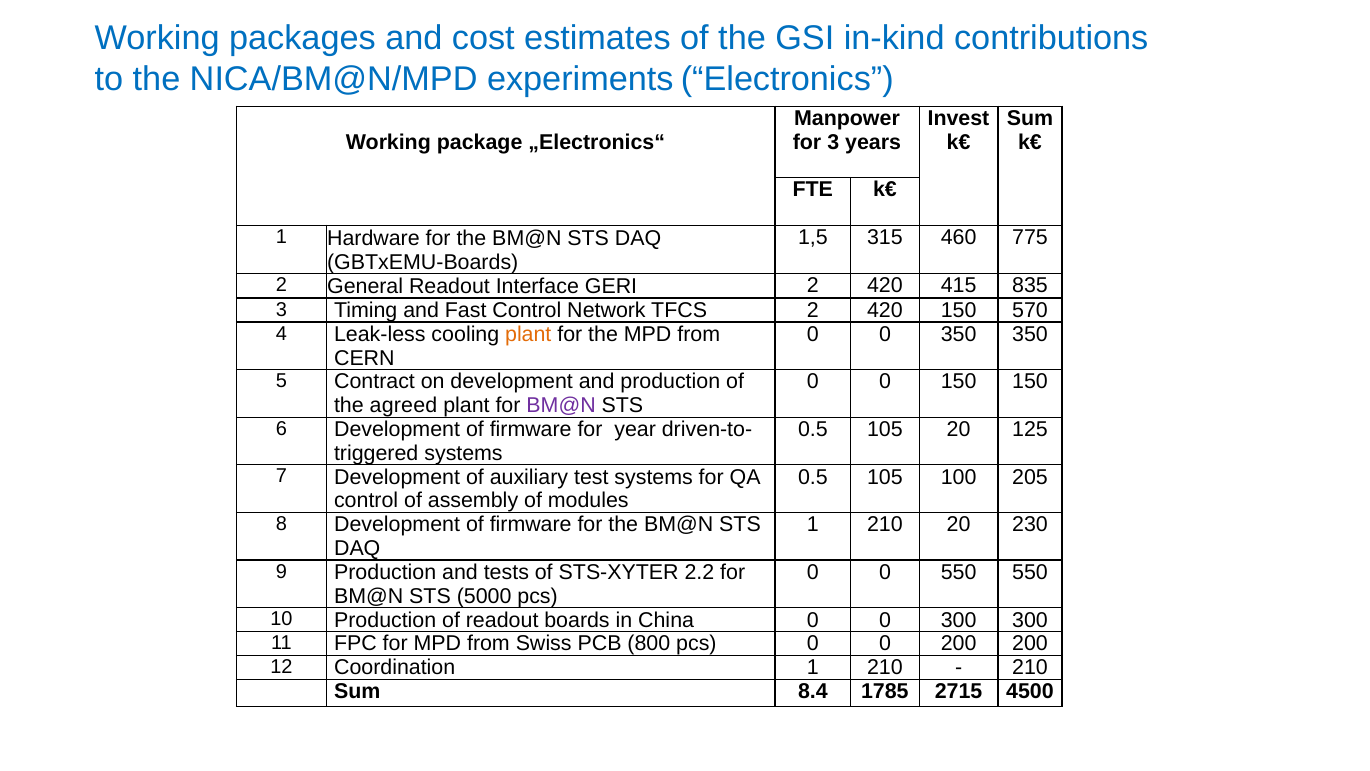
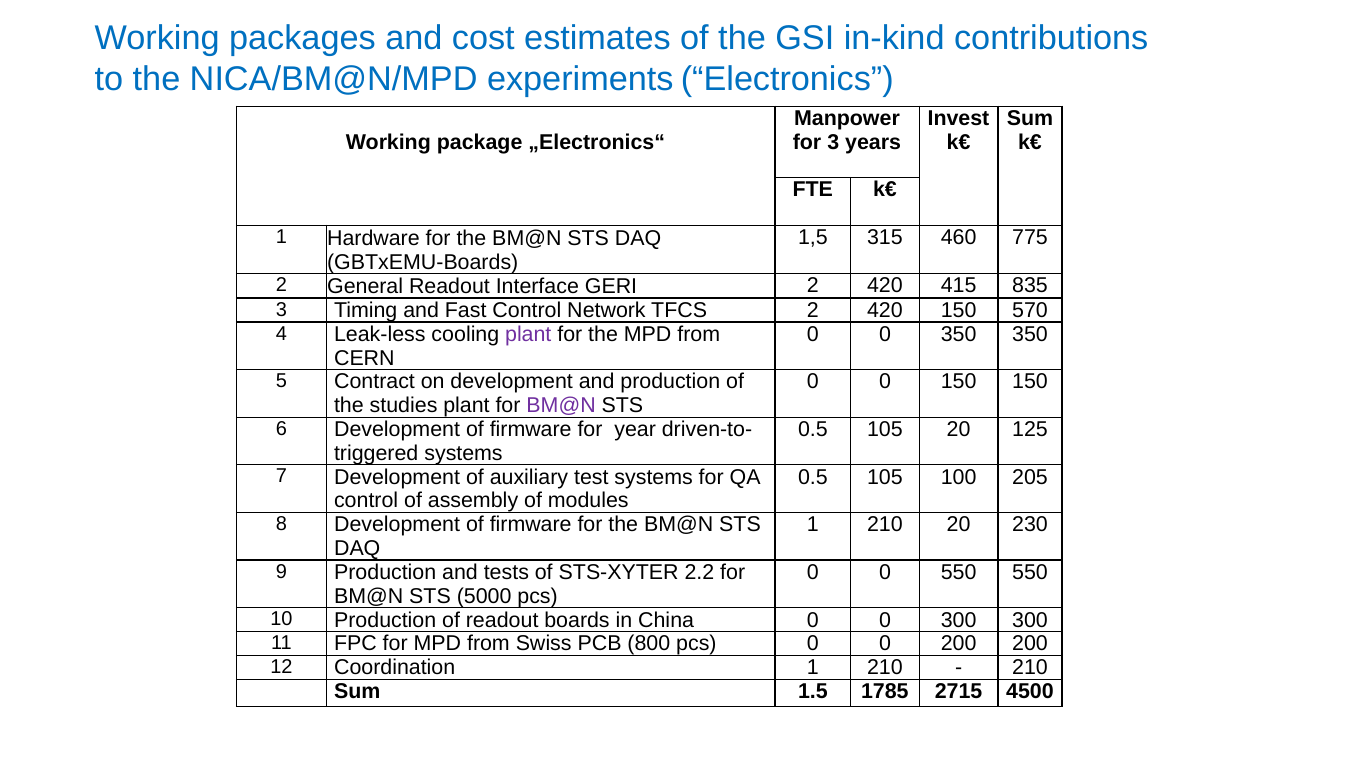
plant colour: orange -> purple (528, 334)
agreed: agreed -> studies (404, 405)
8.4: 8.4 -> 1.5 (813, 691)
